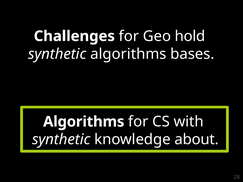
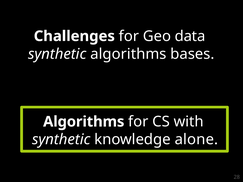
hold: hold -> data (190, 36)
about: about -> alone (196, 140)
